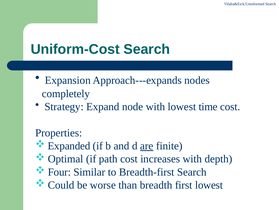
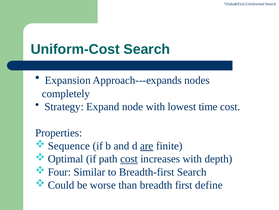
Expanded: Expanded -> Sequence (69, 145)
cost underline: none -> present (129, 158)
first lowest: lowest -> define (209, 184)
